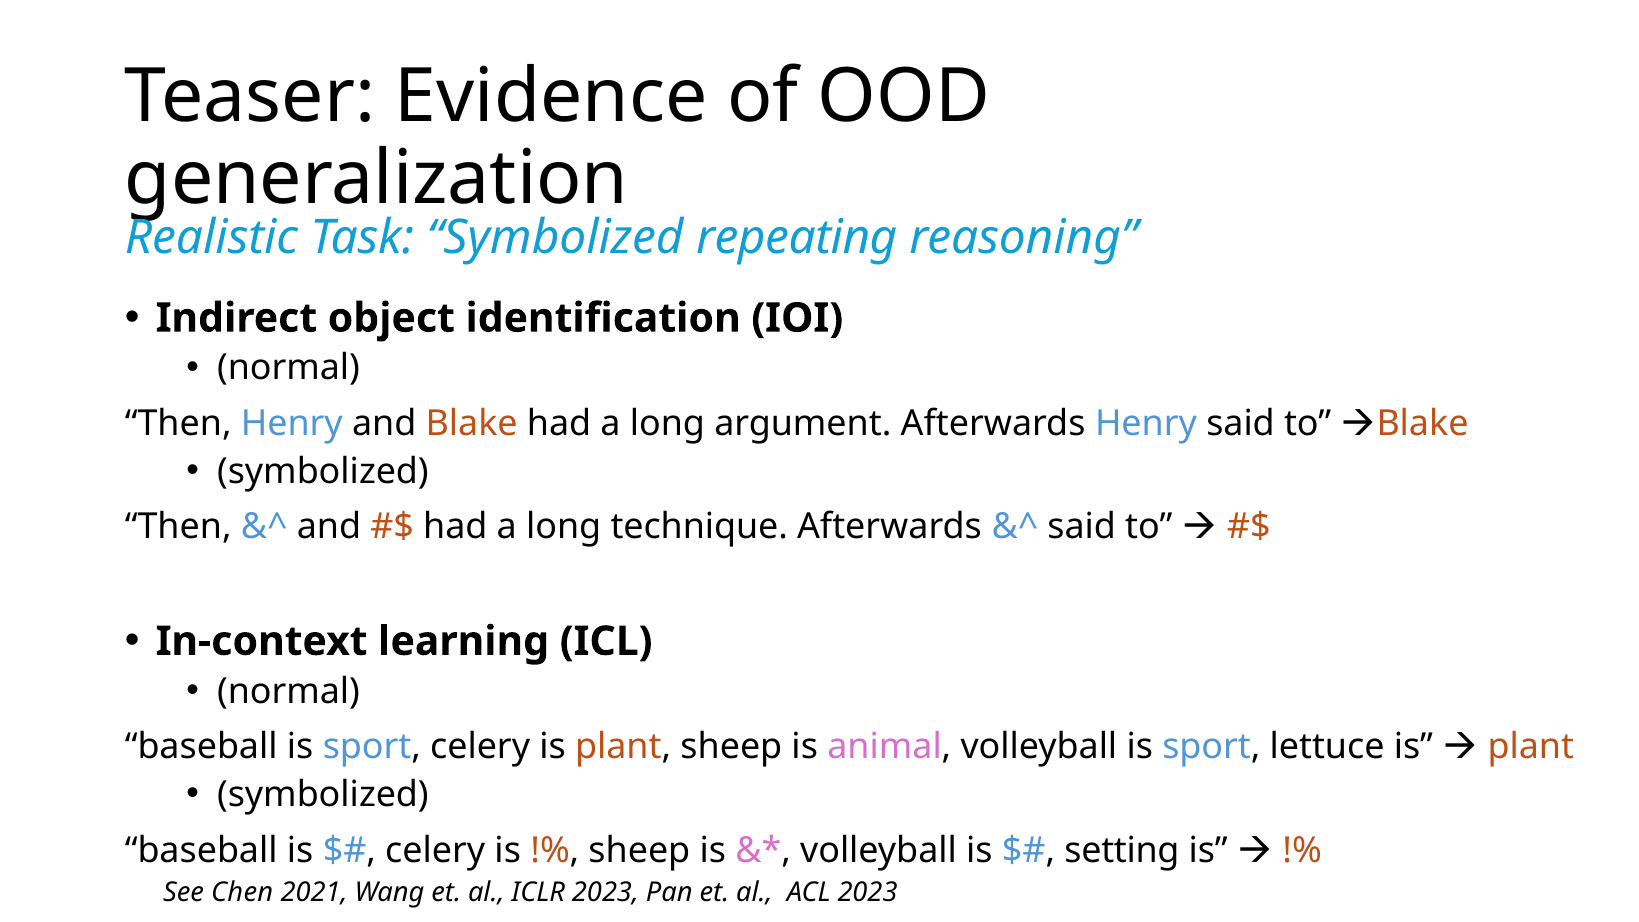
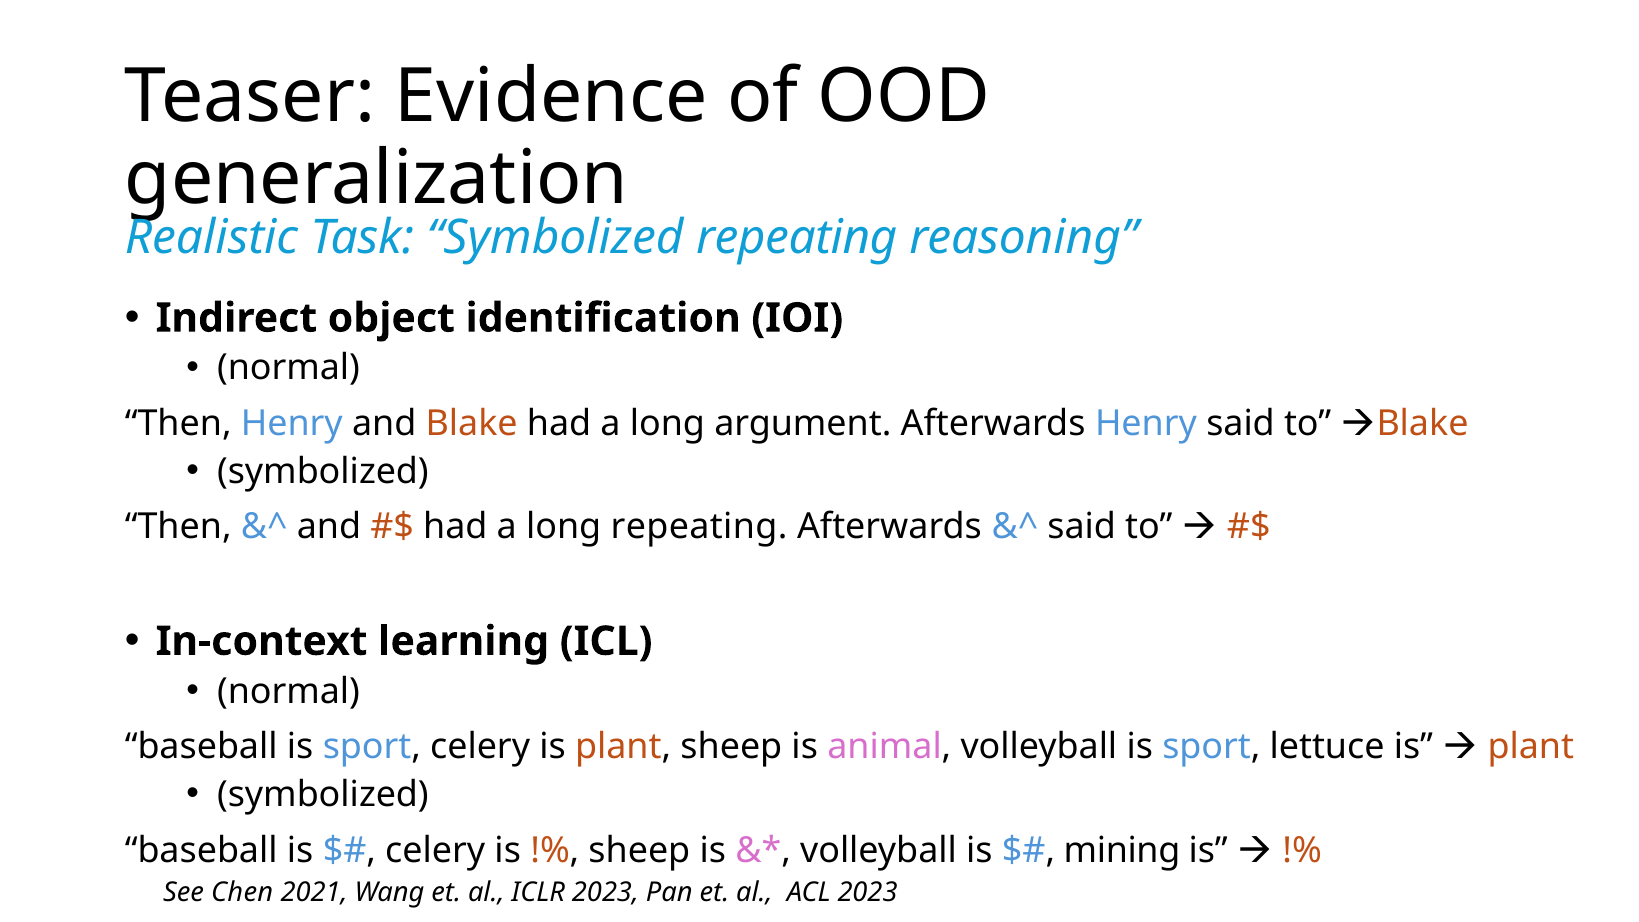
long technique: technique -> repeating (699, 527)
setting: setting -> mining (1122, 850)
